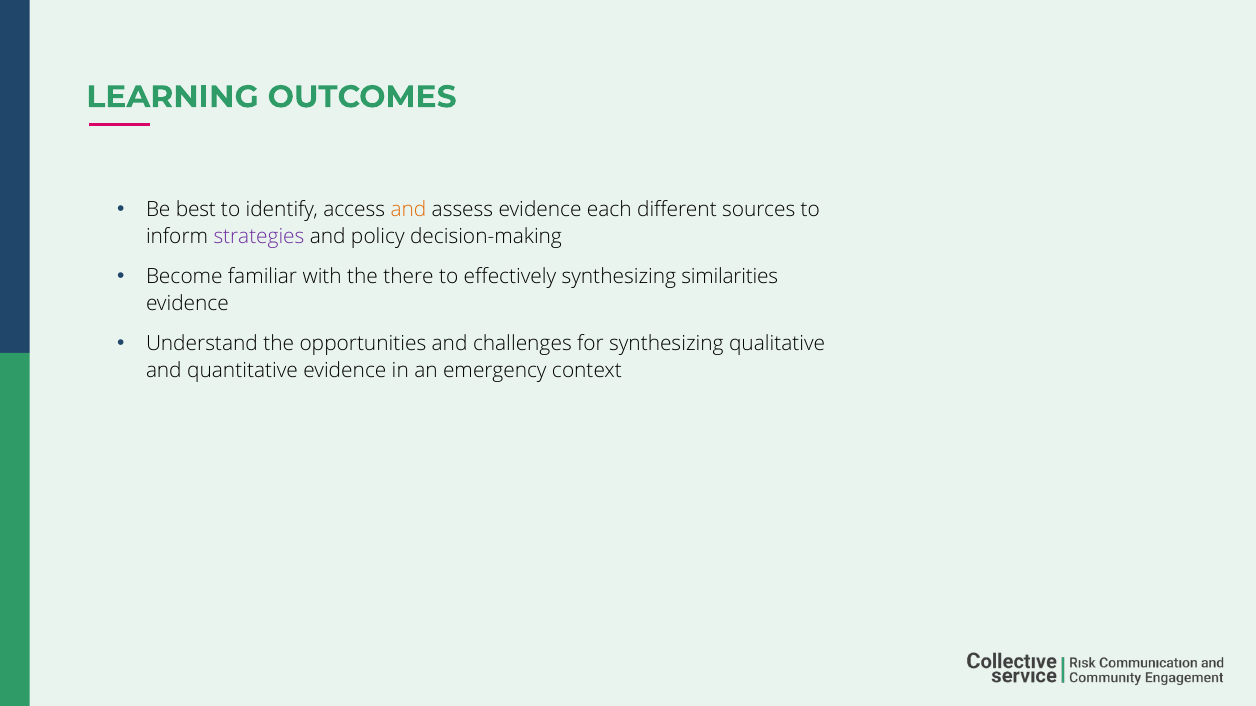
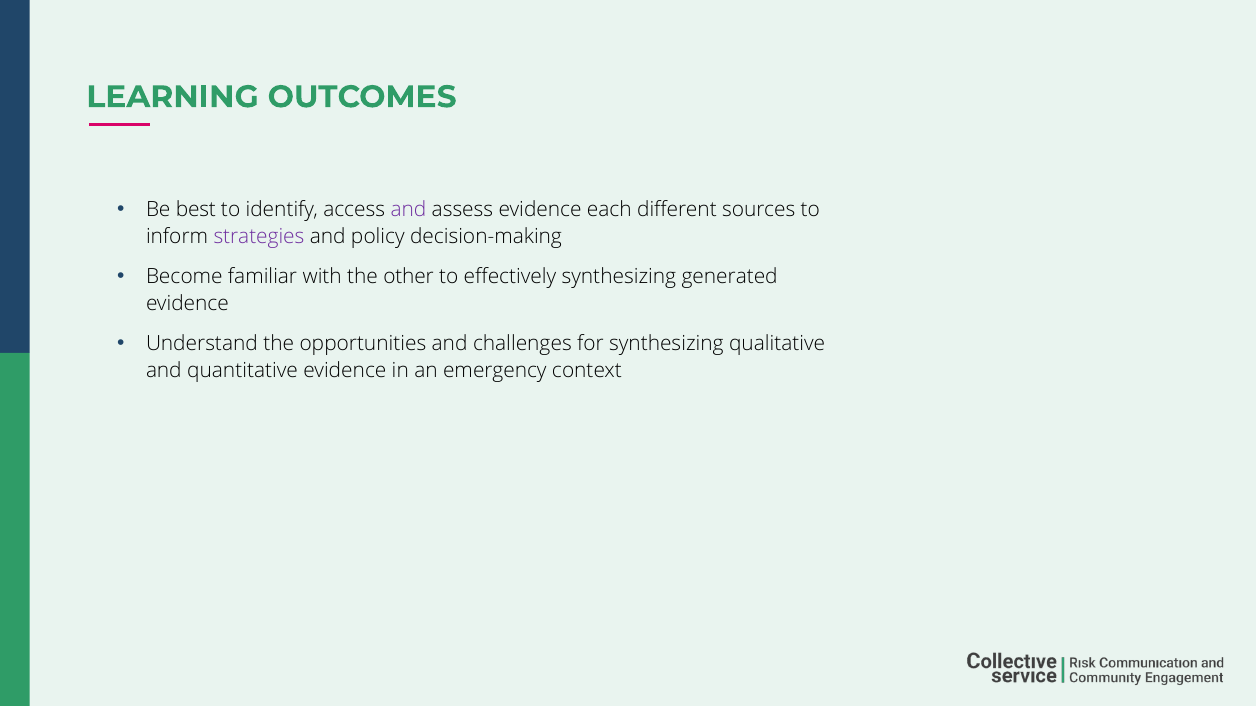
and colour: orange -> purple (408, 210)
there: there -> other (409, 277)
similarities: similarities -> generated (730, 277)
